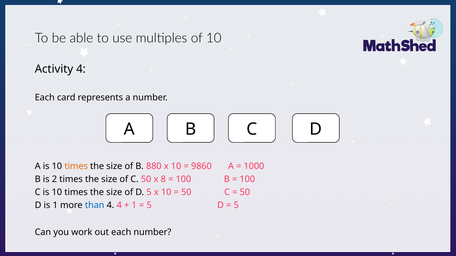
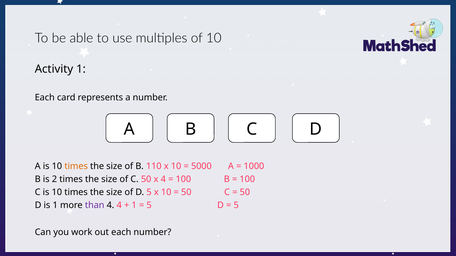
Activity 4: 4 -> 1 (81, 69)
880: 880 -> 110 (154, 167)
9860: 9860 -> 5000 (201, 167)
x 8: 8 -> 4 (163, 180)
than colour: blue -> purple (95, 206)
